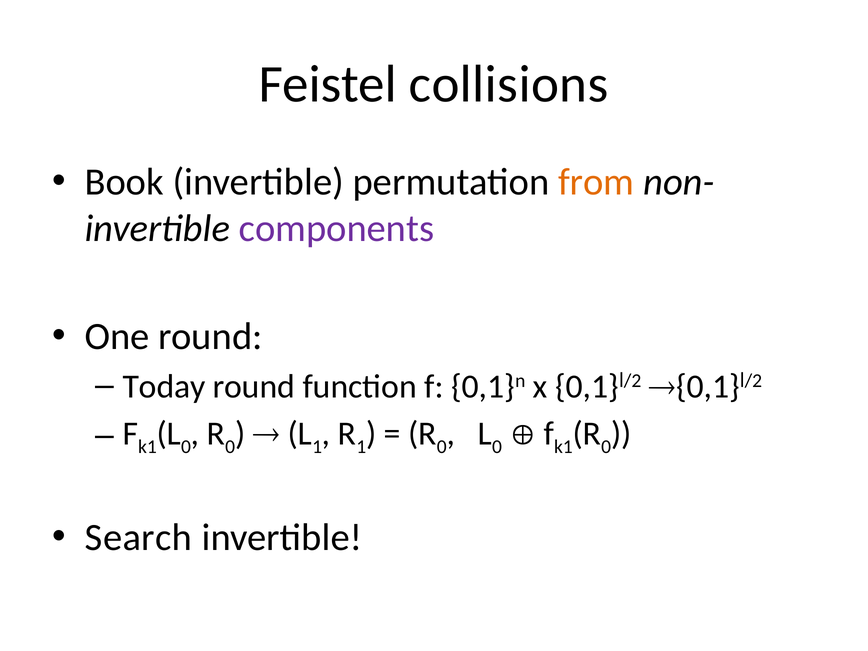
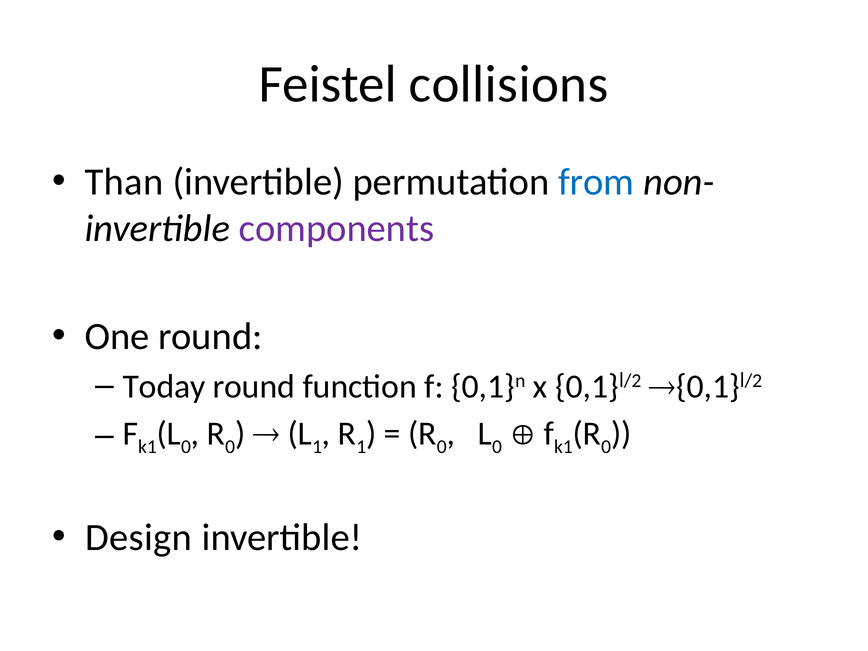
Book: Book -> Than (124, 182)
from colour: orange -> blue (596, 182)
Search: Search -> Design (139, 538)
